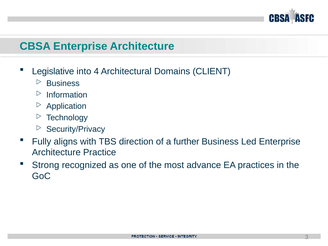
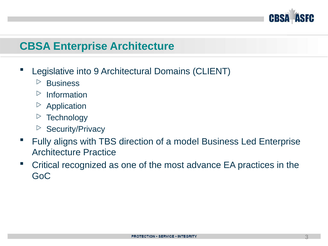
4: 4 -> 9 (96, 71)
further: further -> model (186, 142)
Strong: Strong -> Critical (46, 165)
